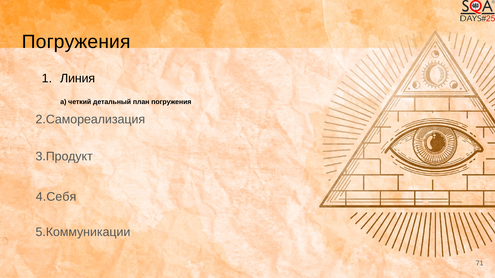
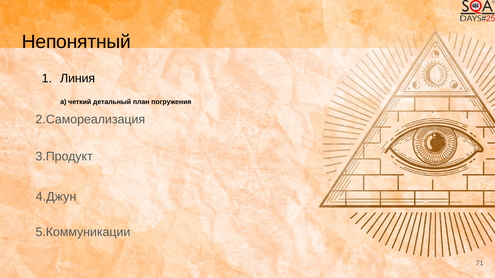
Погружения: Погружения -> Непонятный (76, 42)
4.Себя: 4.Себя -> 4.Джун (56, 197)
